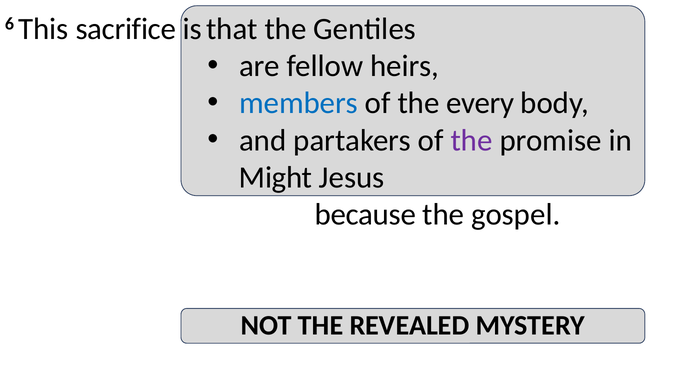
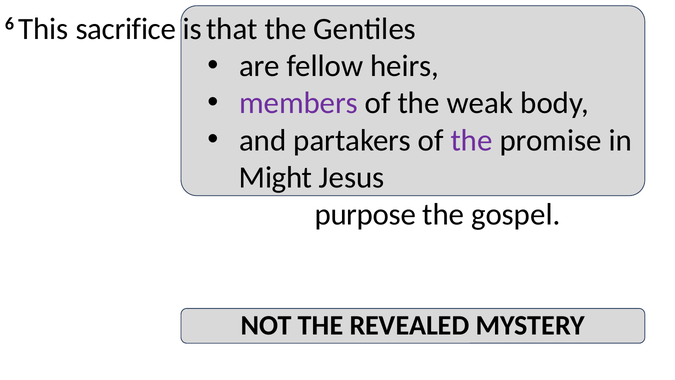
members colour: blue -> purple (299, 103)
every: every -> weak (480, 103)
because: because -> purpose (365, 214)
